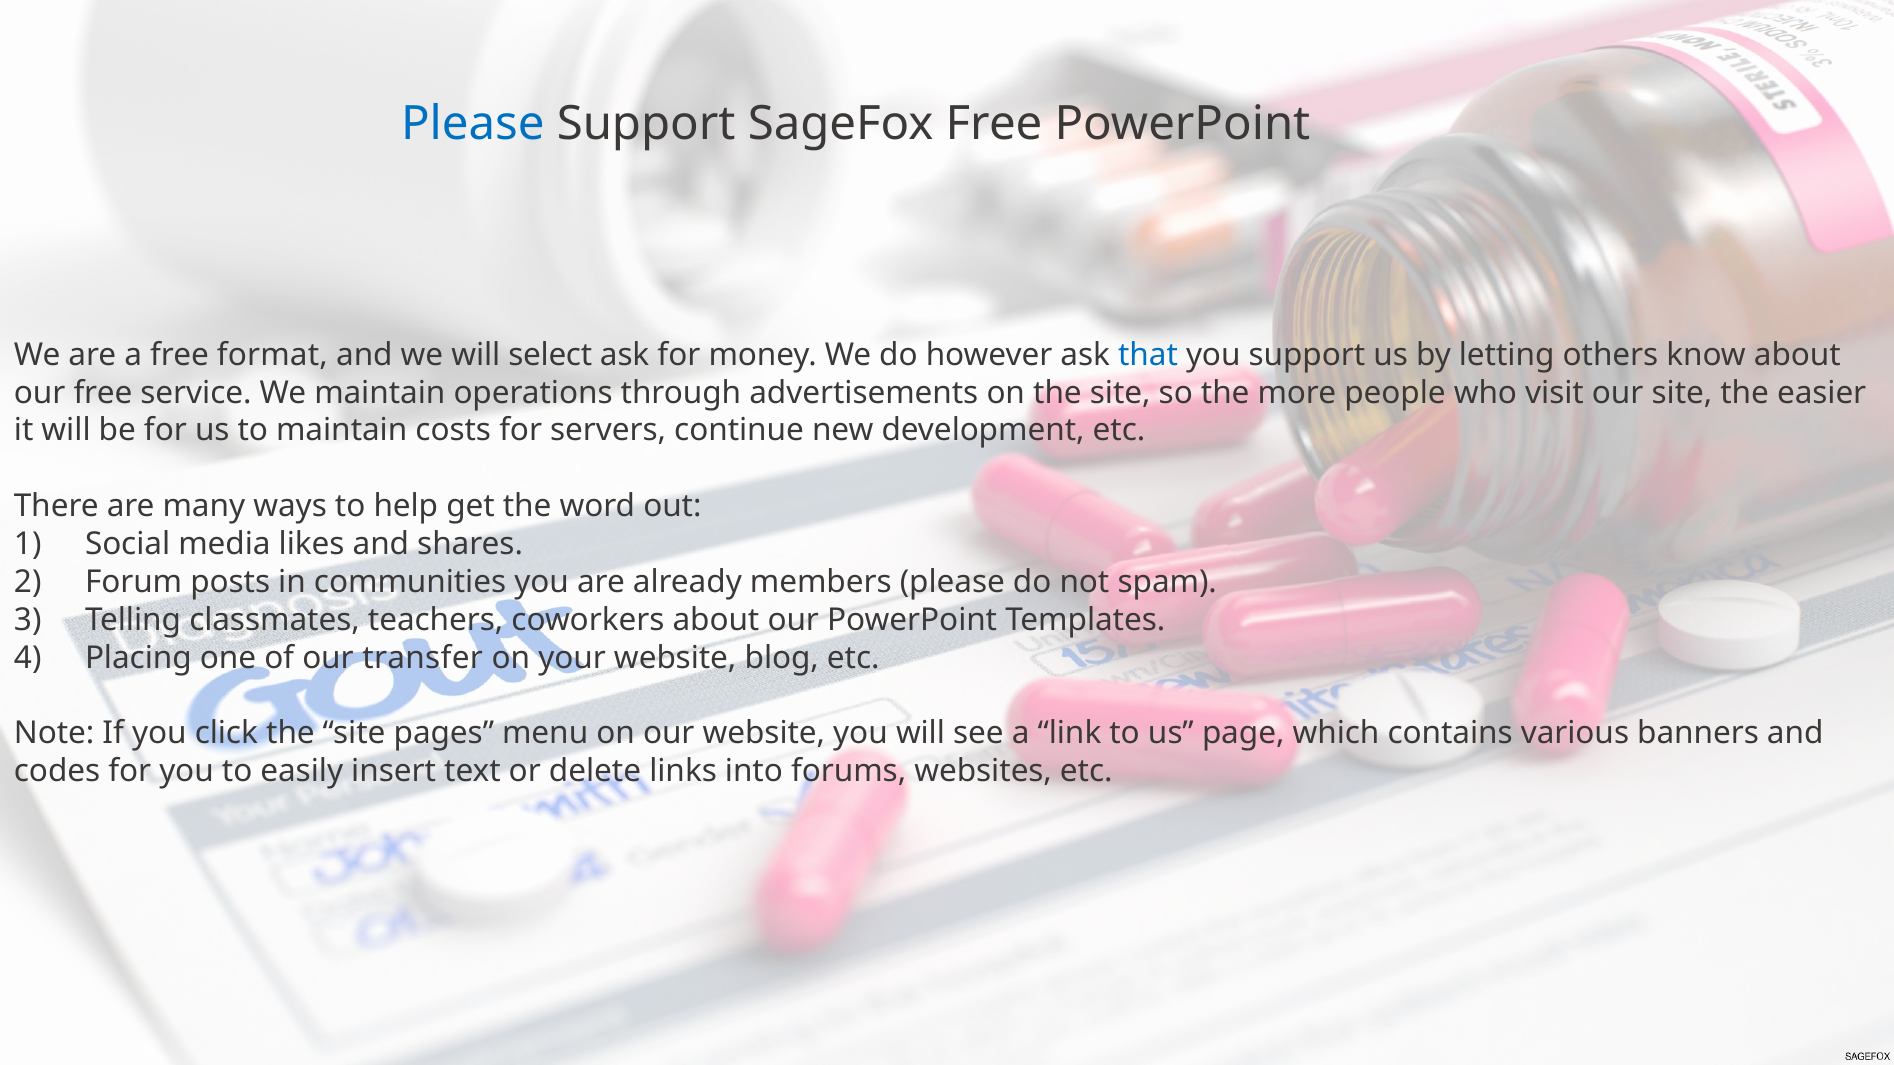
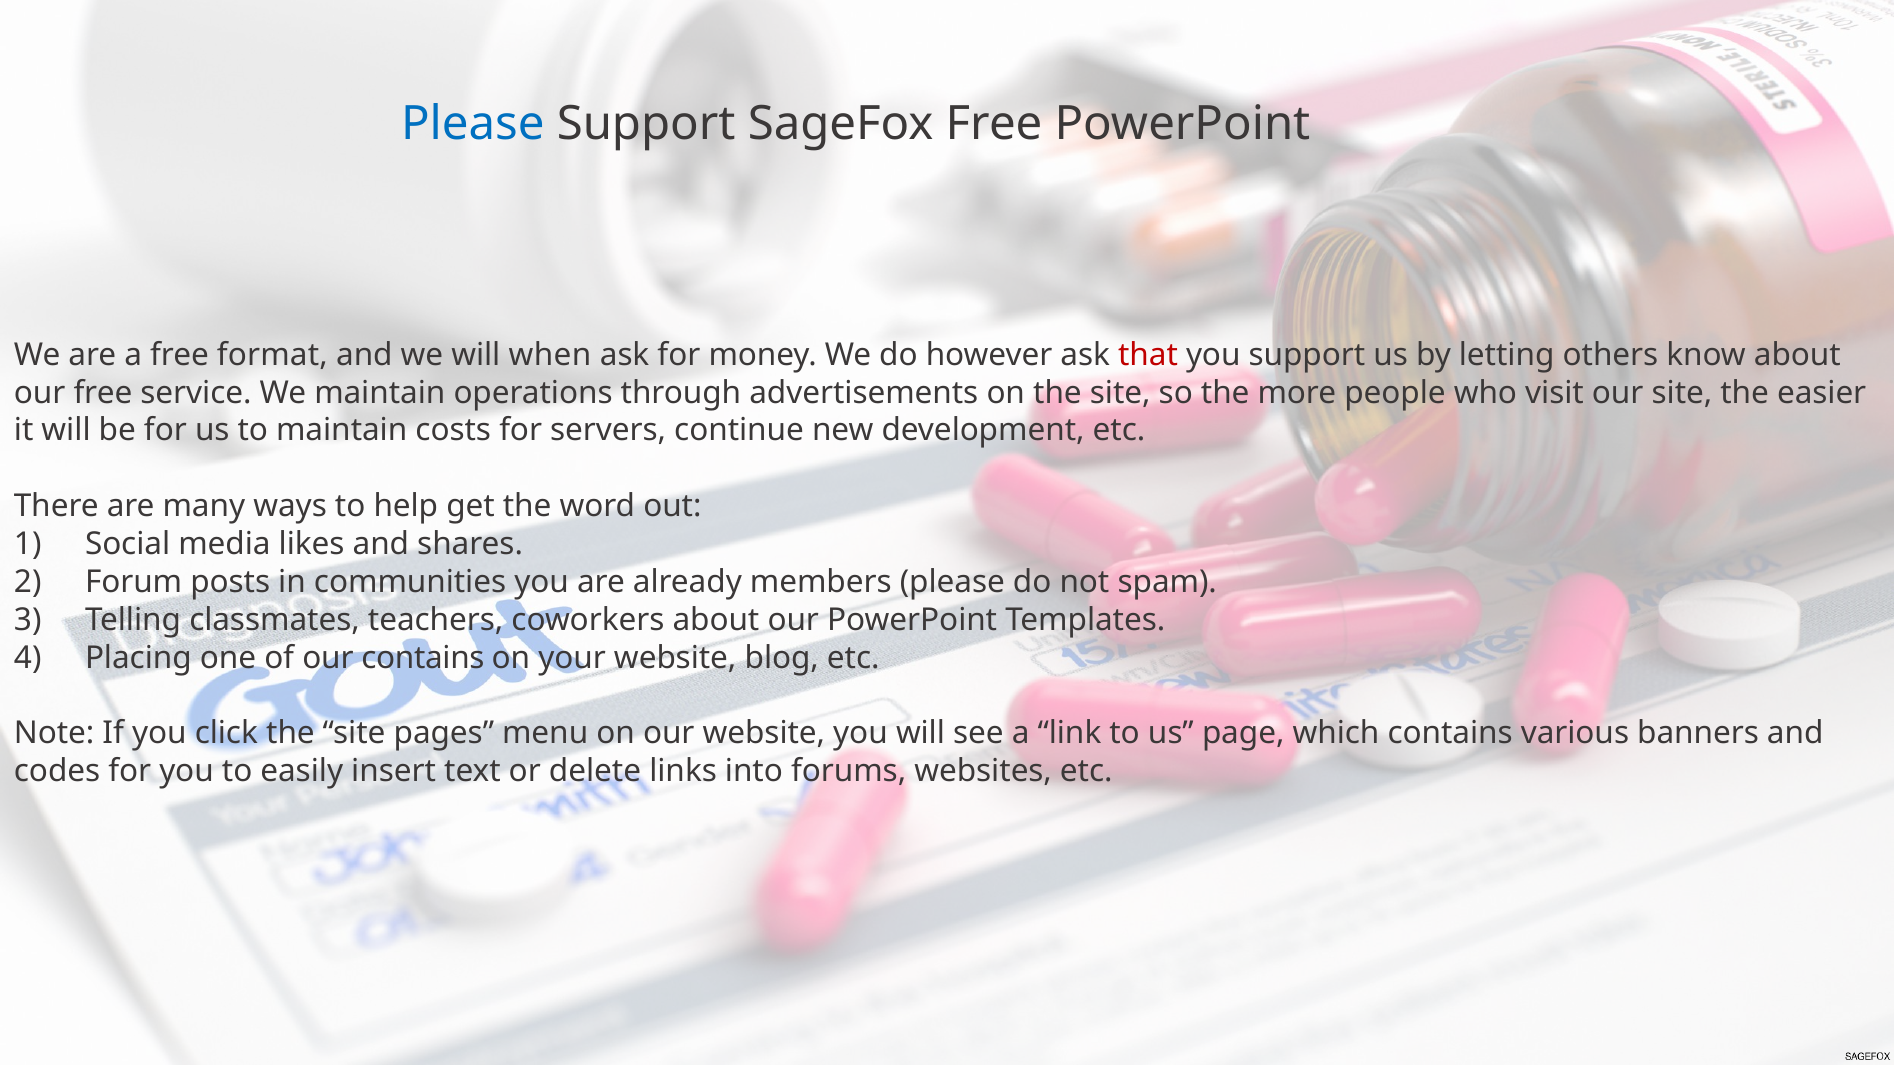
select: select -> when (550, 355)
that colour: blue -> red (1148, 355)
our transfer: transfer -> contains (423, 658)
